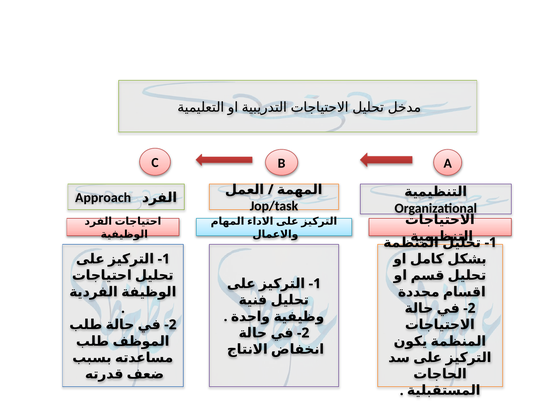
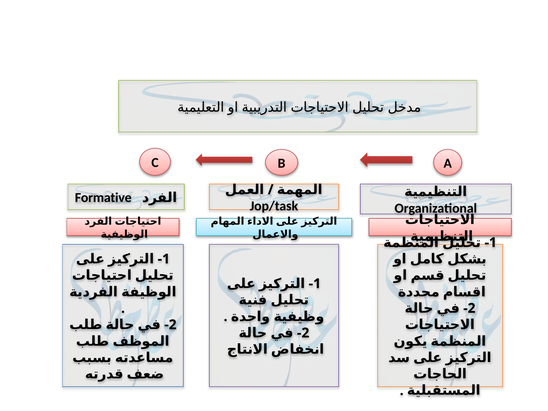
Approach: Approach -> Formative (103, 198)
